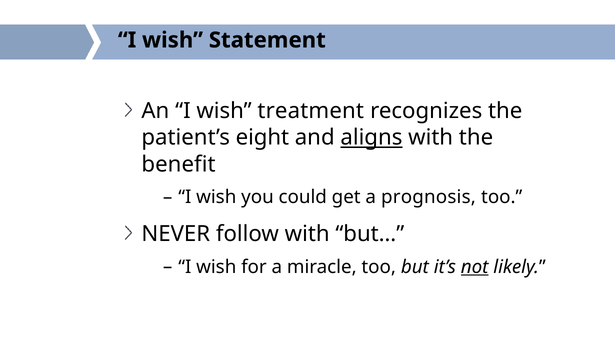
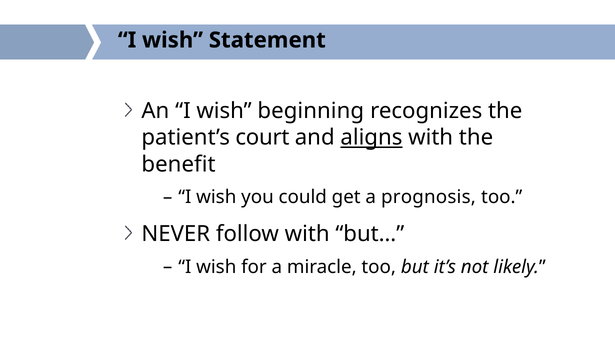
treatment: treatment -> beginning (311, 111)
eight: eight -> court (262, 138)
not underline: present -> none (475, 267)
